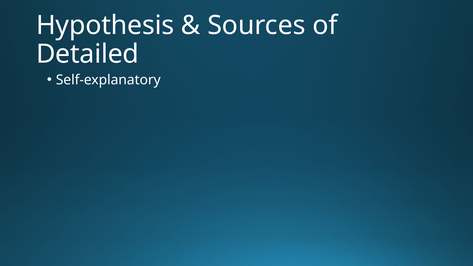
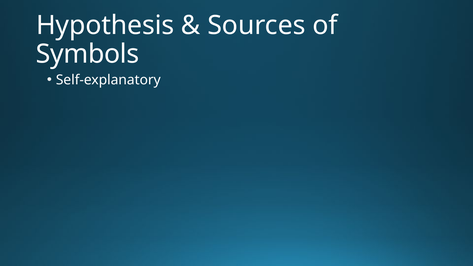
Detailed: Detailed -> Symbols (88, 54)
